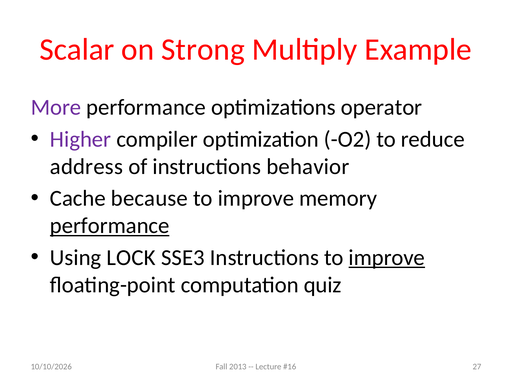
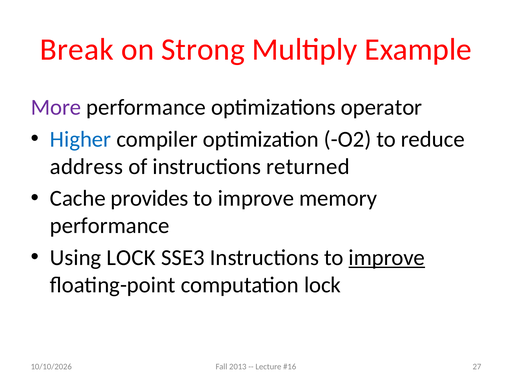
Scalar: Scalar -> Break (77, 50)
Higher colour: purple -> blue (81, 139)
behavior: behavior -> returned (308, 167)
because: because -> provides (150, 198)
performance underline: present -> none (110, 226)
computation quiz: quiz -> lock (323, 285)
